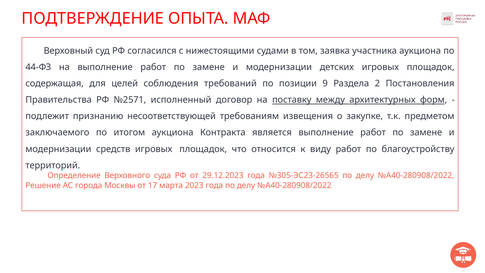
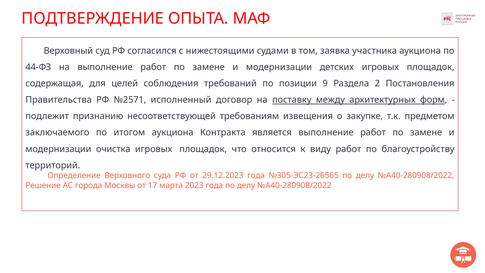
средств: средств -> очистка (113, 149)
